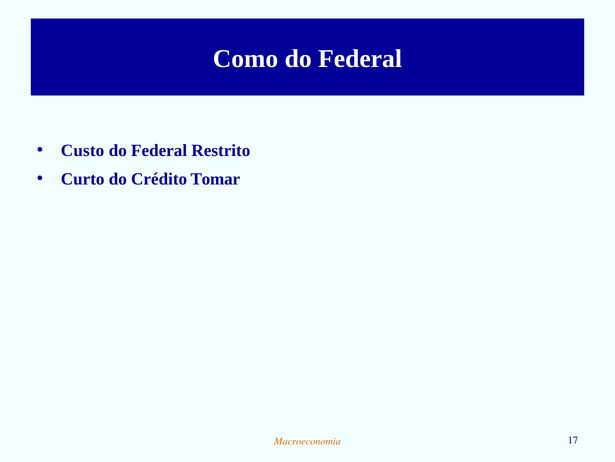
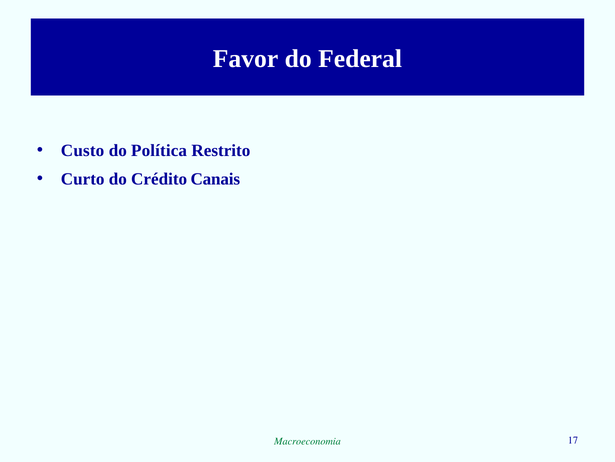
Como: Como -> Favor (246, 59)
Federal: Federal -> Política (159, 150)
Tomar: Tomar -> Canais (215, 179)
Macroeconomia colour: orange -> green (307, 440)
